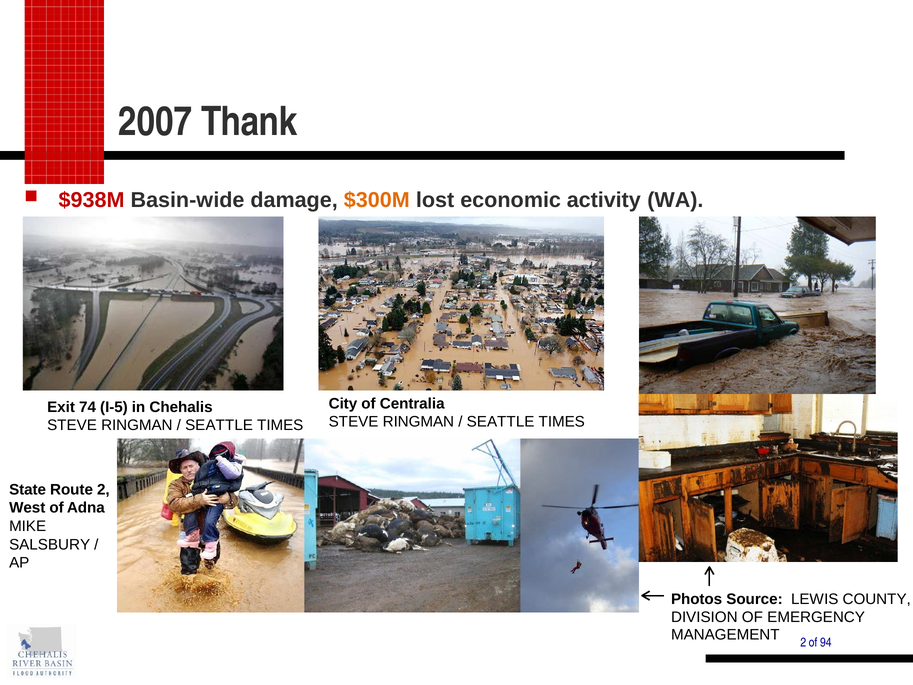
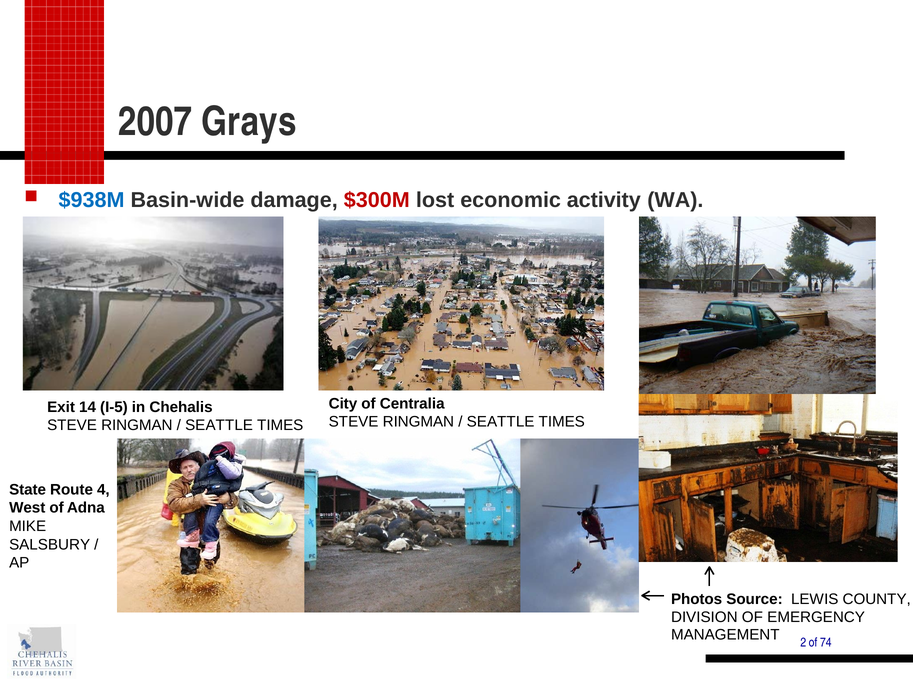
Thank: Thank -> Grays (249, 122)
$938M colour: red -> blue (92, 200)
$300M colour: orange -> red (377, 200)
74: 74 -> 14 (88, 407)
Route 2: 2 -> 4 (103, 490)
94: 94 -> 74 (826, 642)
